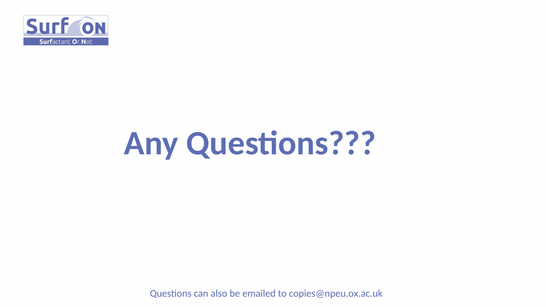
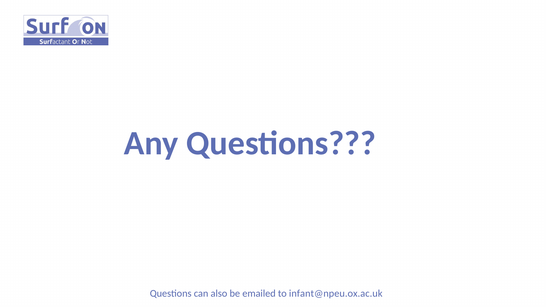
copies@npeu.ox.ac.uk: copies@npeu.ox.ac.uk -> infant@npeu.ox.ac.uk (336, 294)
